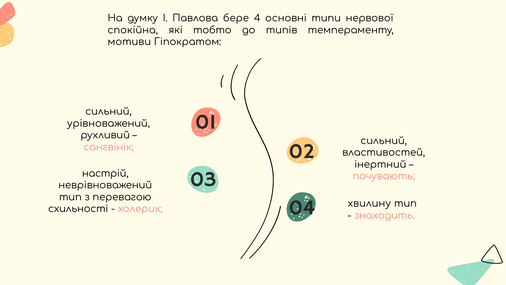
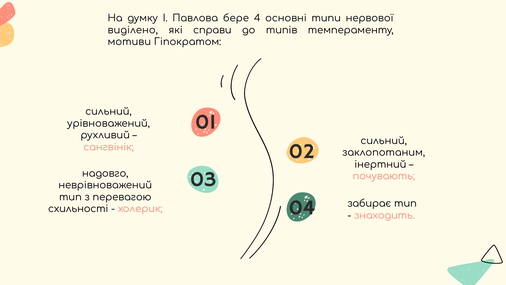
спокійна: спокійна -> виділено (133, 30)
тобто: тобто -> справи (212, 30)
властивостей: властивостей -> заклопотаним (384, 152)
настрій: настрій -> надовго (105, 173)
хвилину: хвилину -> забирає (369, 203)
